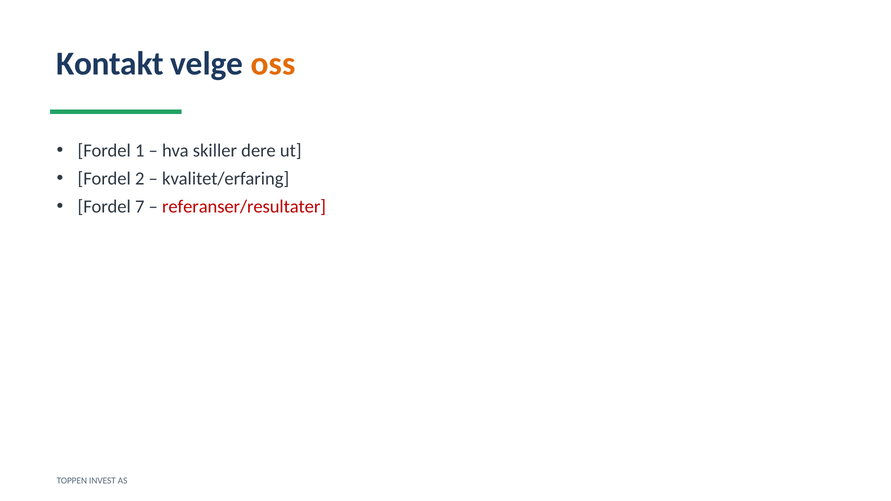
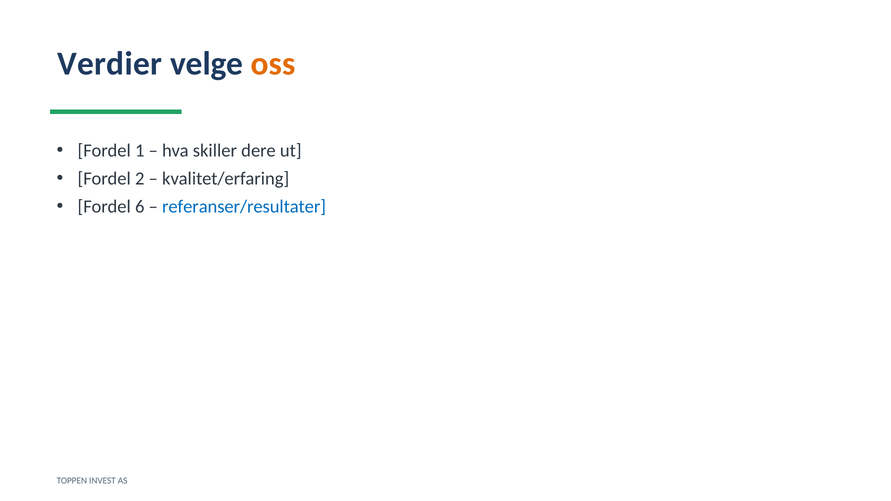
Kontakt: Kontakt -> Verdier (110, 64)
7: 7 -> 6 (140, 207)
referanser/resultater colour: red -> blue (244, 207)
